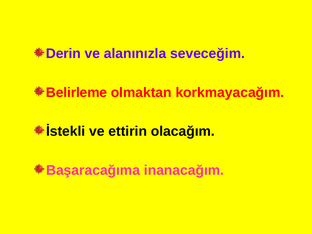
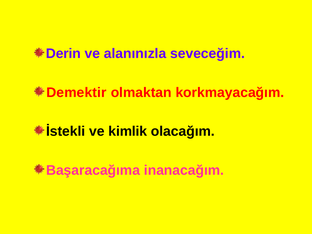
Belirleme: Belirleme -> Demektir (76, 93)
ettirin: ettirin -> kimlik (128, 131)
